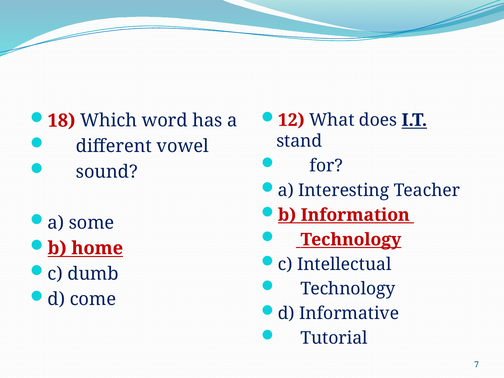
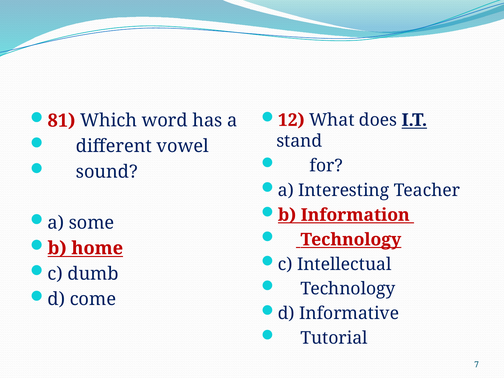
18: 18 -> 81 (61, 121)
